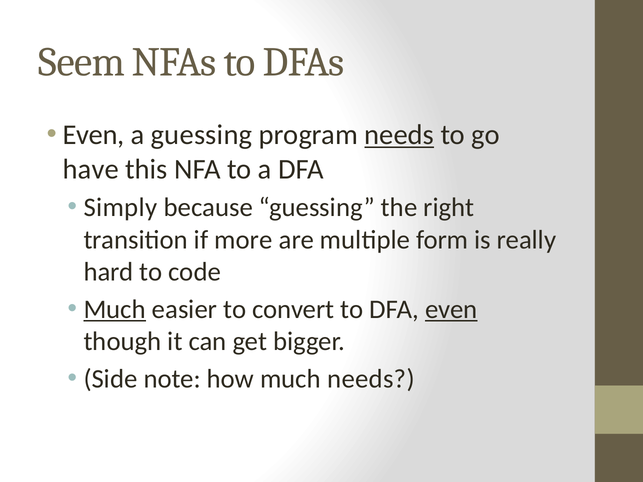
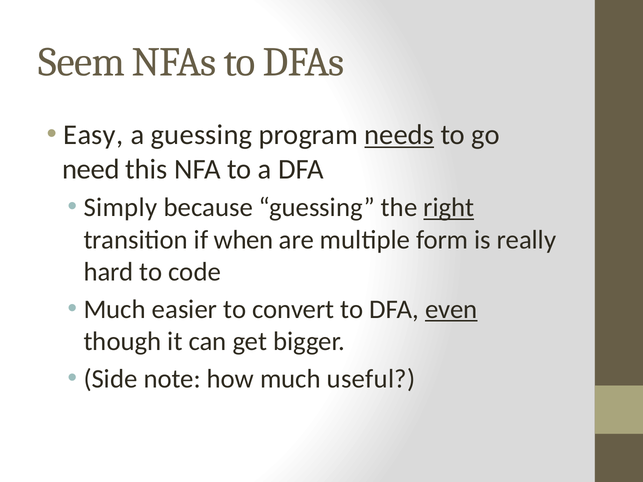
Even: Even -> Easy (93, 135)
have: have -> need (91, 169)
right underline: none -> present (449, 208)
more: more -> when (244, 240)
Much underline: present -> none (115, 310)
much needs: needs -> useful (371, 379)
